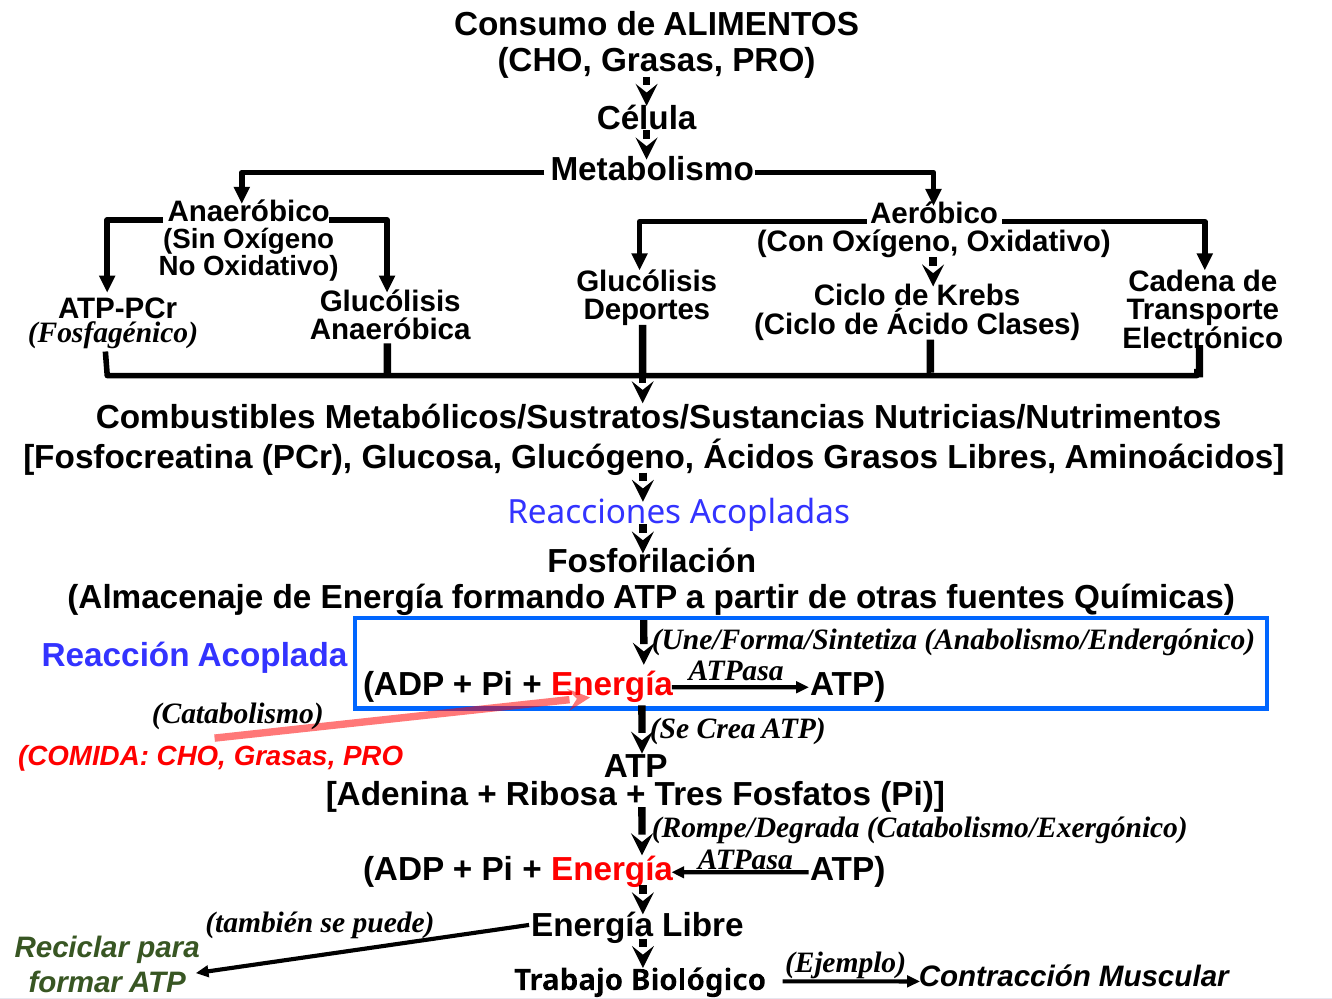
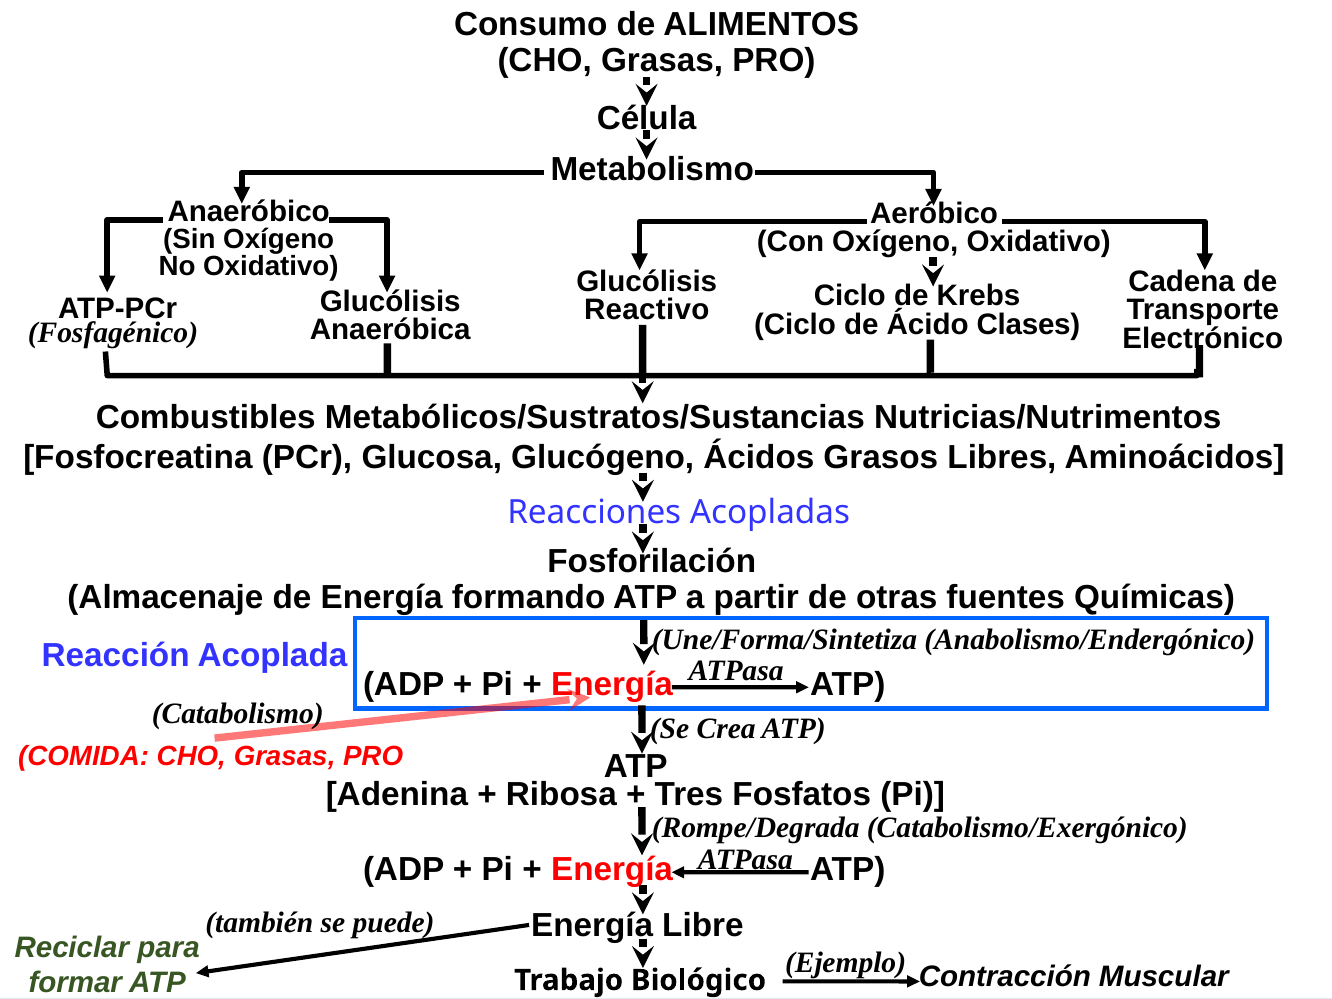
Deportes: Deportes -> Reactivo (647, 310)
